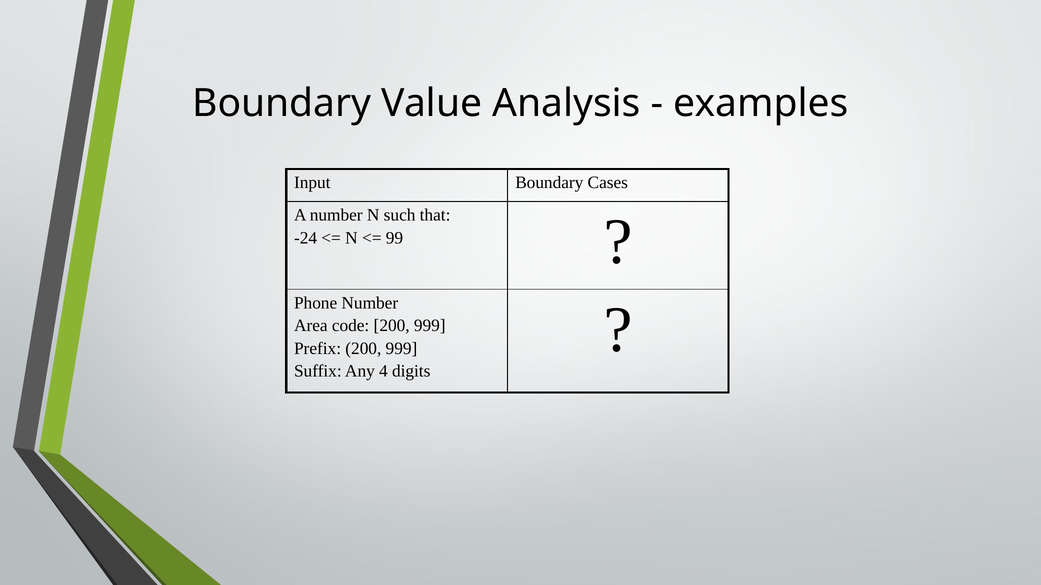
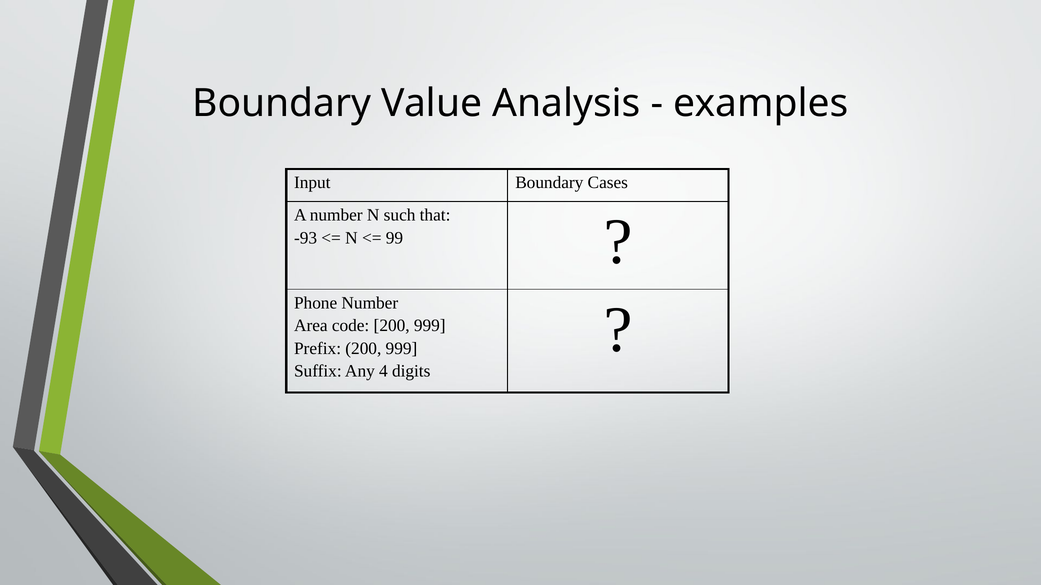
-24: -24 -> -93 (306, 238)
